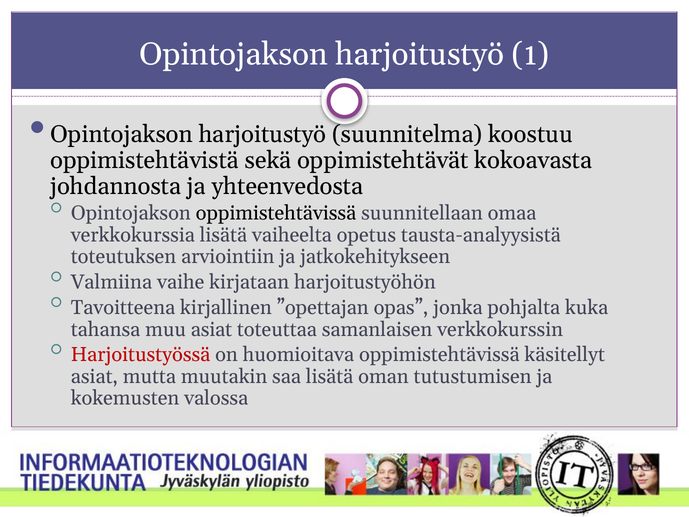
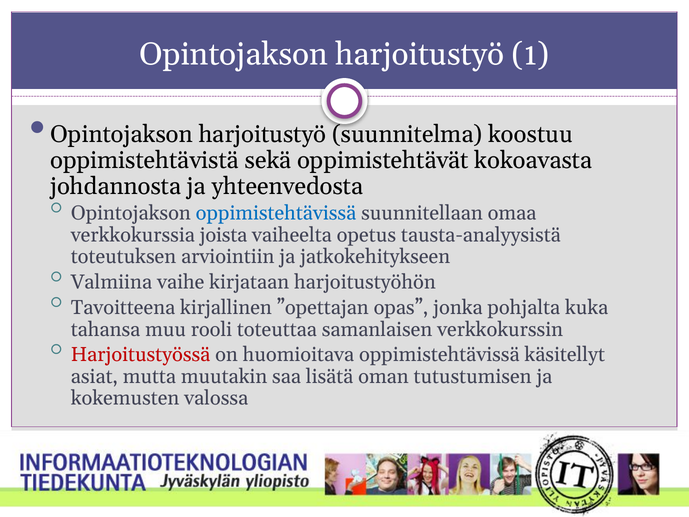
oppimistehtävissä colour: black -> blue (276, 213)
verkkokurssia lisätä: lisätä -> joista (223, 235)
muu asiat: asiat -> rooli (211, 329)
